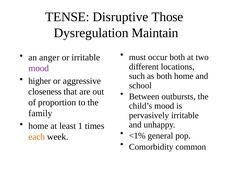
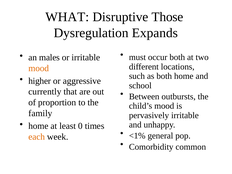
TENSE: TENSE -> WHAT (67, 17)
Maintain: Maintain -> Expands (155, 33)
anger: anger -> males (49, 57)
mood colour: purple -> orange (39, 68)
closeness: closeness -> currently (45, 92)
1: 1 -> 0 (80, 126)
